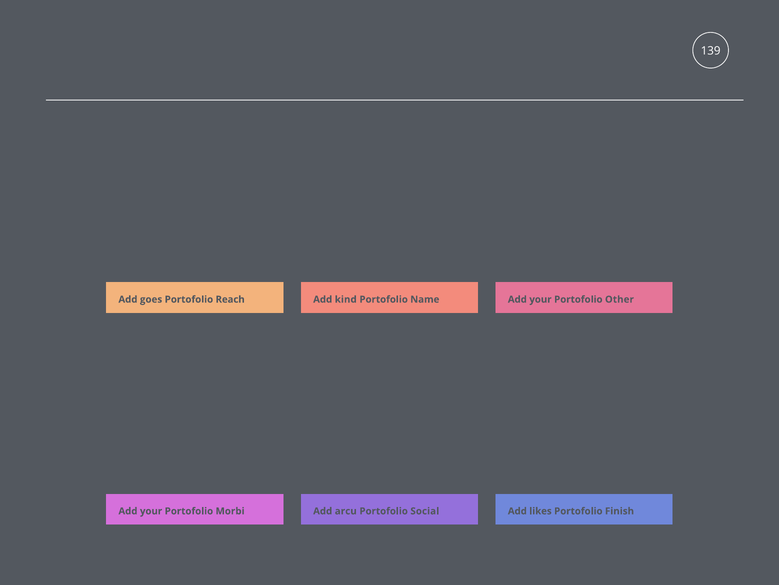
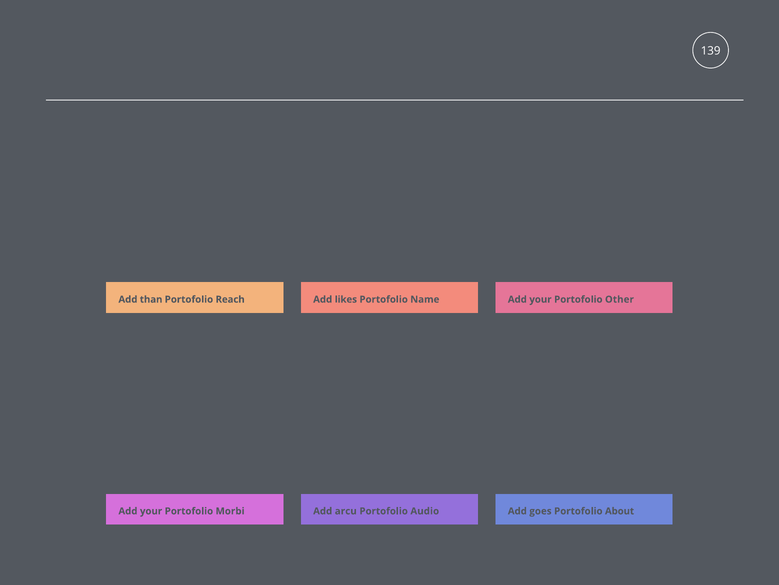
goes: goes -> than (151, 299)
kind: kind -> likes (346, 299)
Social: Social -> Audio (425, 510)
likes: likes -> goes (540, 510)
Finish: Finish -> About (620, 510)
